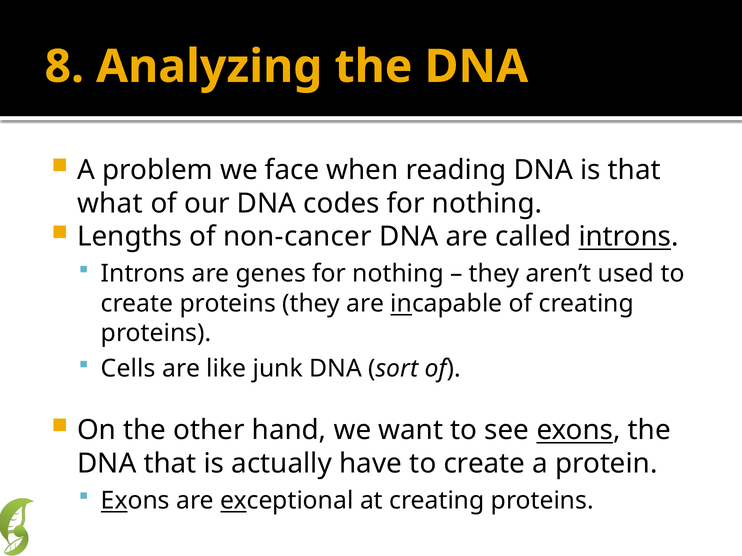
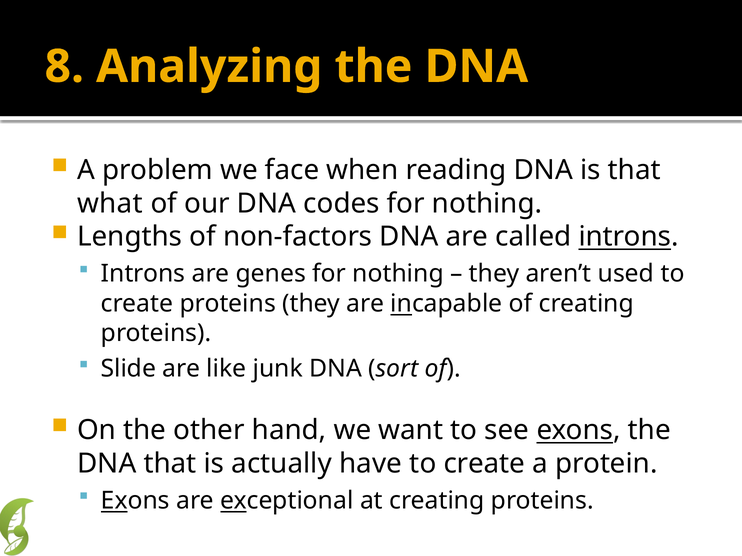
non-cancer: non-cancer -> non-factors (298, 237)
Cells: Cells -> Slide (128, 369)
